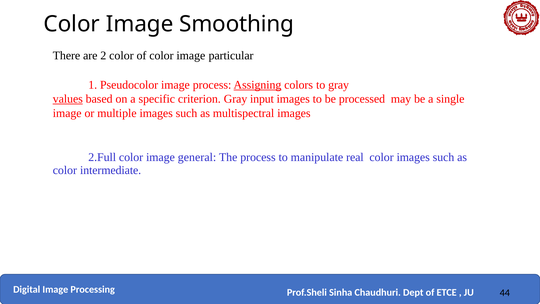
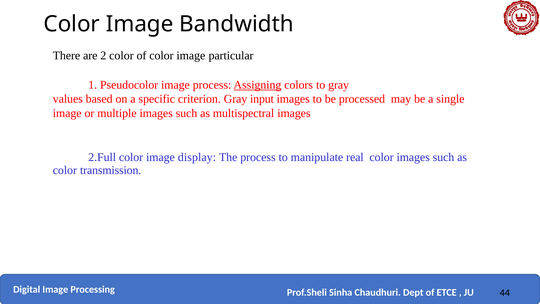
Smoothing: Smoothing -> Bandwidth (237, 24)
values underline: present -> none (68, 99)
general: general -> display (197, 157)
intermediate: intermediate -> transmission (111, 170)
